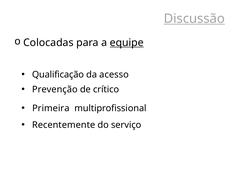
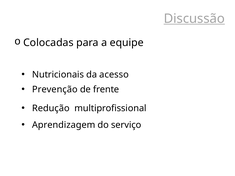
equipe underline: present -> none (127, 43)
Qualificação: Qualificação -> Nutricionais (58, 75)
crítico: crítico -> frente (106, 90)
Primeira: Primeira -> Redução (51, 108)
Recentemente: Recentemente -> Aprendizagem (64, 125)
